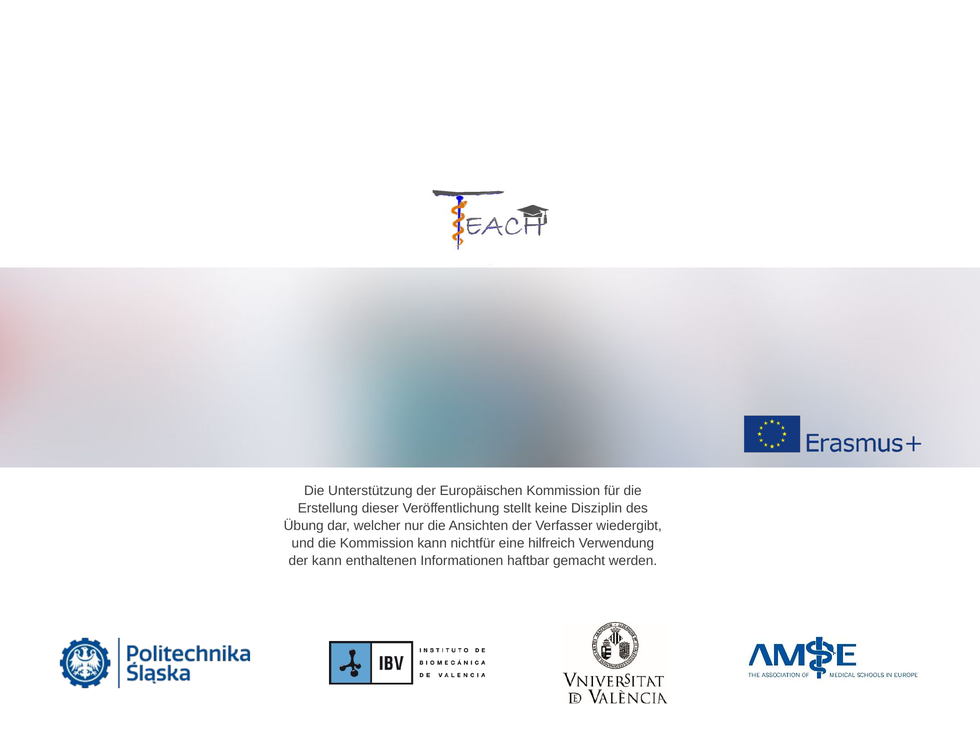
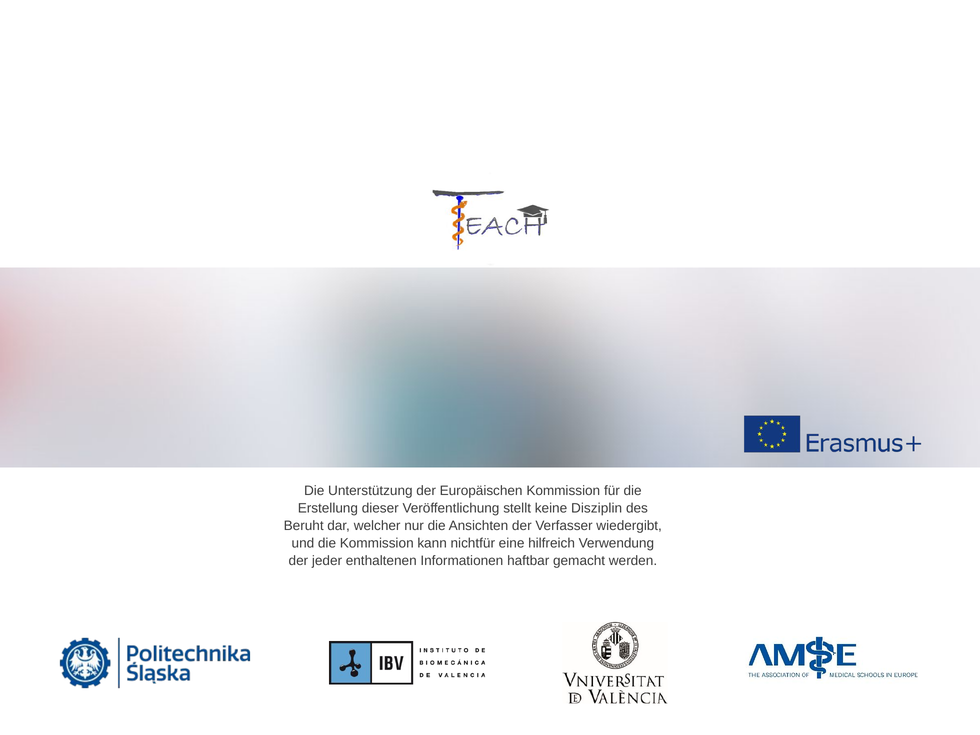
Übung: Übung -> Beruht (304, 526)
der kann: kann -> jeder (327, 561)
